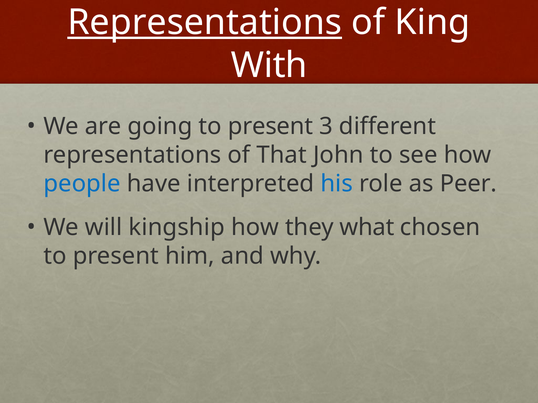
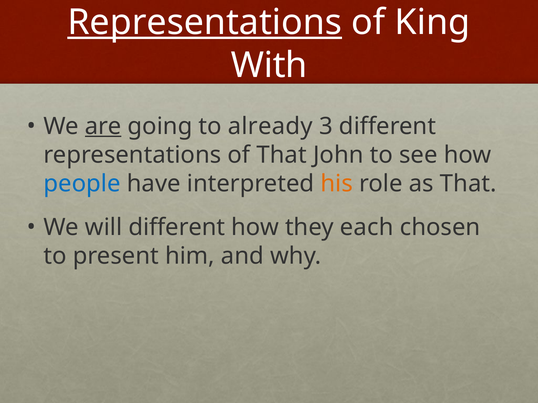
are underline: none -> present (103, 126)
going to present: present -> already (270, 126)
his colour: blue -> orange (337, 184)
as Peer: Peer -> That (468, 184)
will kingship: kingship -> different (177, 227)
what: what -> each (367, 227)
